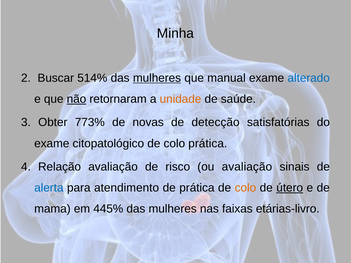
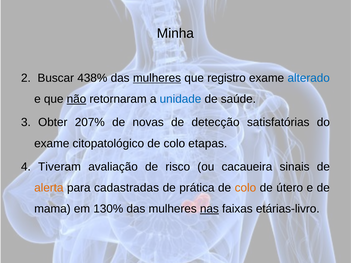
514%: 514% -> 438% (92, 78)
manual: manual -> registro (227, 78)
unidade colour: orange -> blue (180, 99)
773%: 773% -> 207% (90, 122)
colo prática: prática -> etapas (208, 144)
Relação: Relação -> Tiveram (60, 167)
ou avaliação: avaliação -> cacaueira (247, 167)
alerta colour: blue -> orange (49, 188)
atendimento: atendimento -> cadastradas (127, 188)
útero underline: present -> none (290, 188)
445%: 445% -> 130% (108, 209)
nas underline: none -> present (209, 209)
